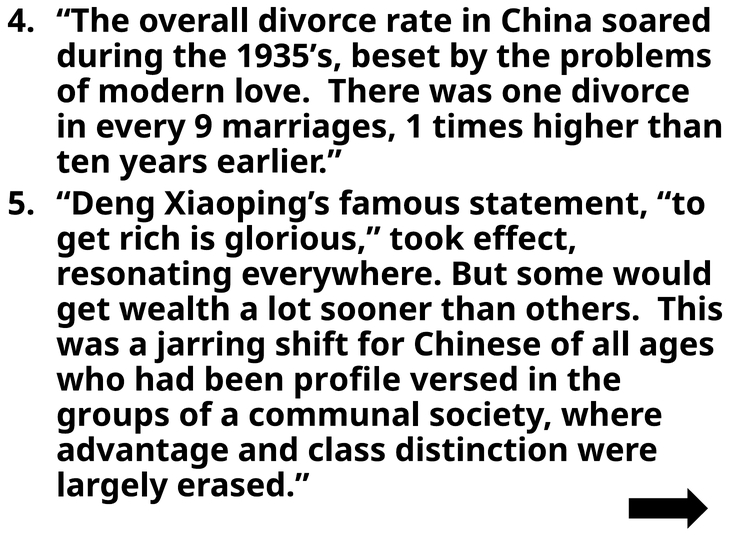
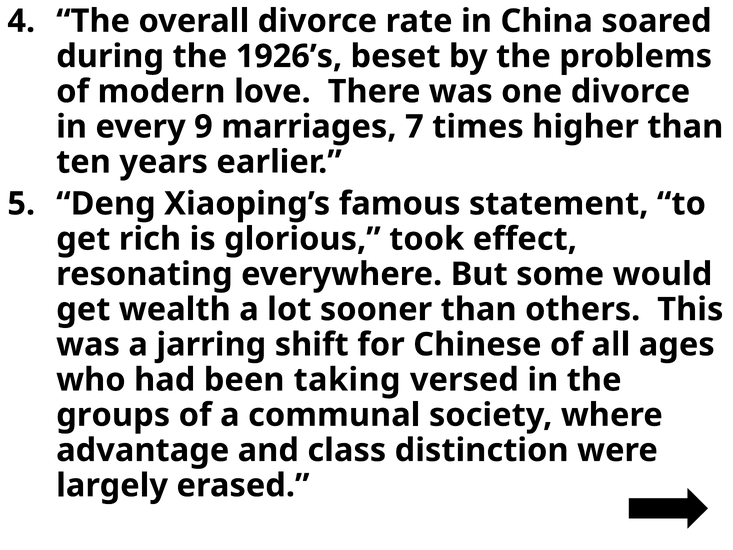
1935’s: 1935’s -> 1926’s (289, 56)
1: 1 -> 7 (414, 127)
profile: profile -> taking (347, 380)
